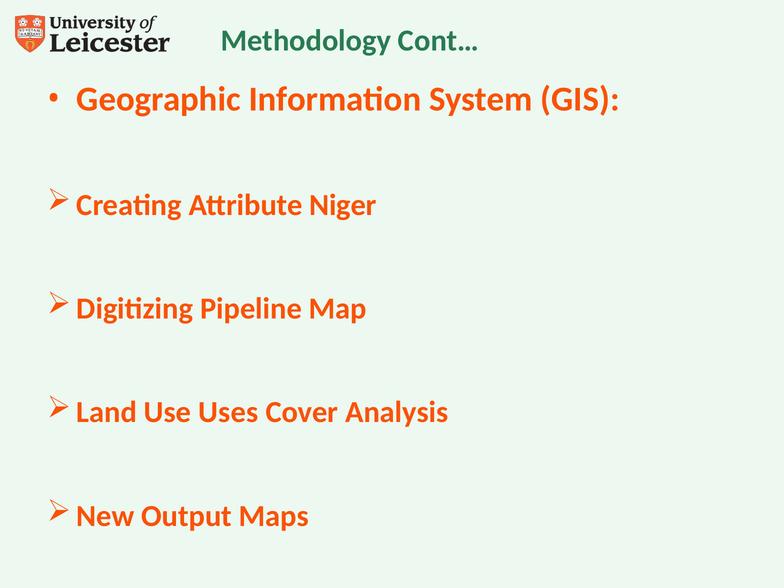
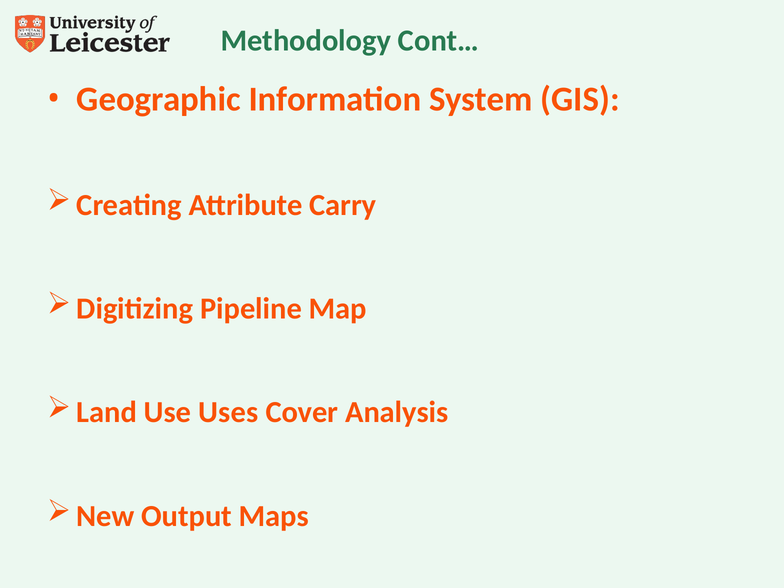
Niger: Niger -> Carry (343, 205)
